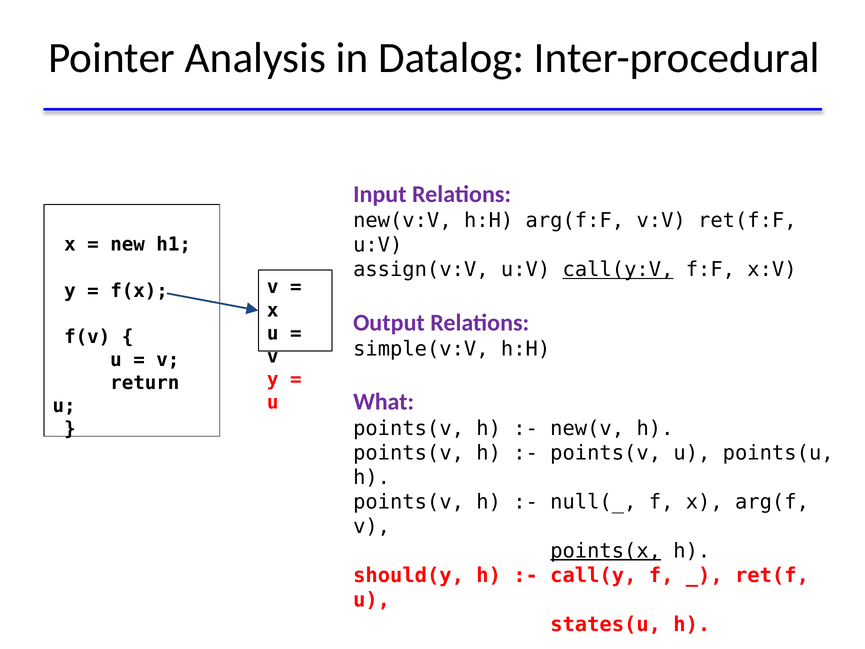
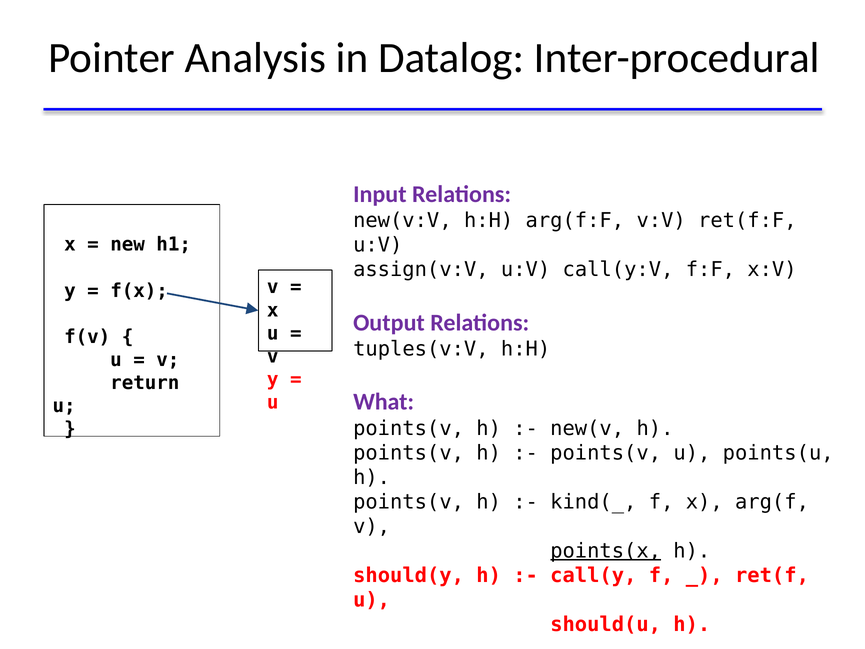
call(y:V underline: present -> none (618, 270)
simple(v:V: simple(v:V -> tuples(v:V (421, 349)
null(_: null(_ -> kind(_ (593, 502)
states(u: states(u -> should(u (606, 624)
